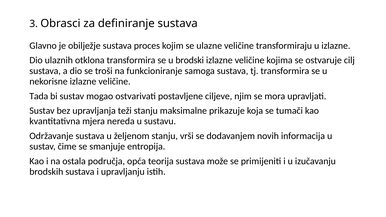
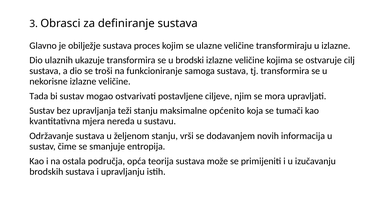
otklona: otklona -> ukazuje (90, 60)
prikazuje: prikazuje -> općenito (227, 111)
